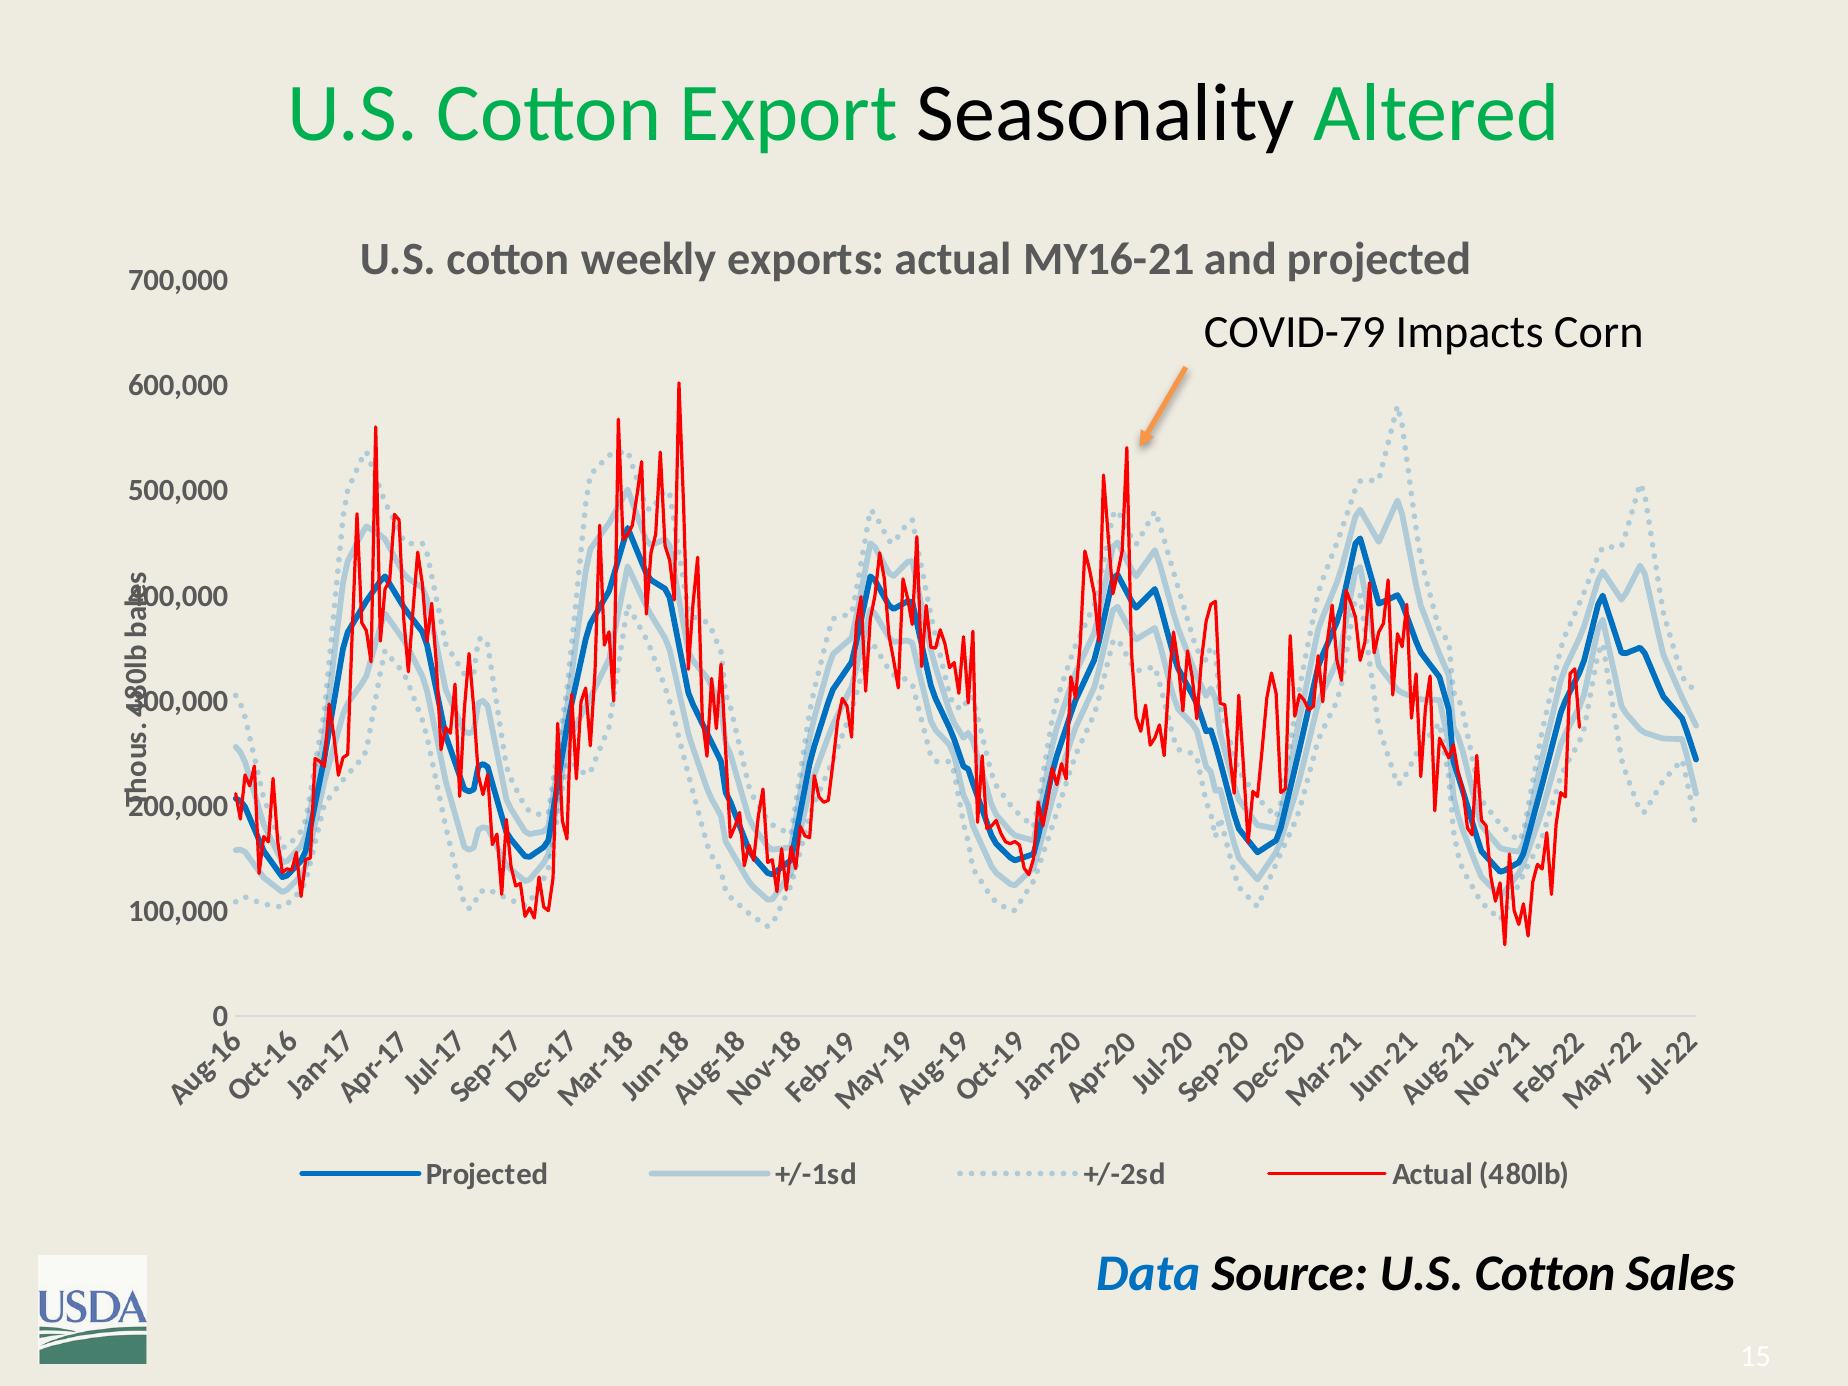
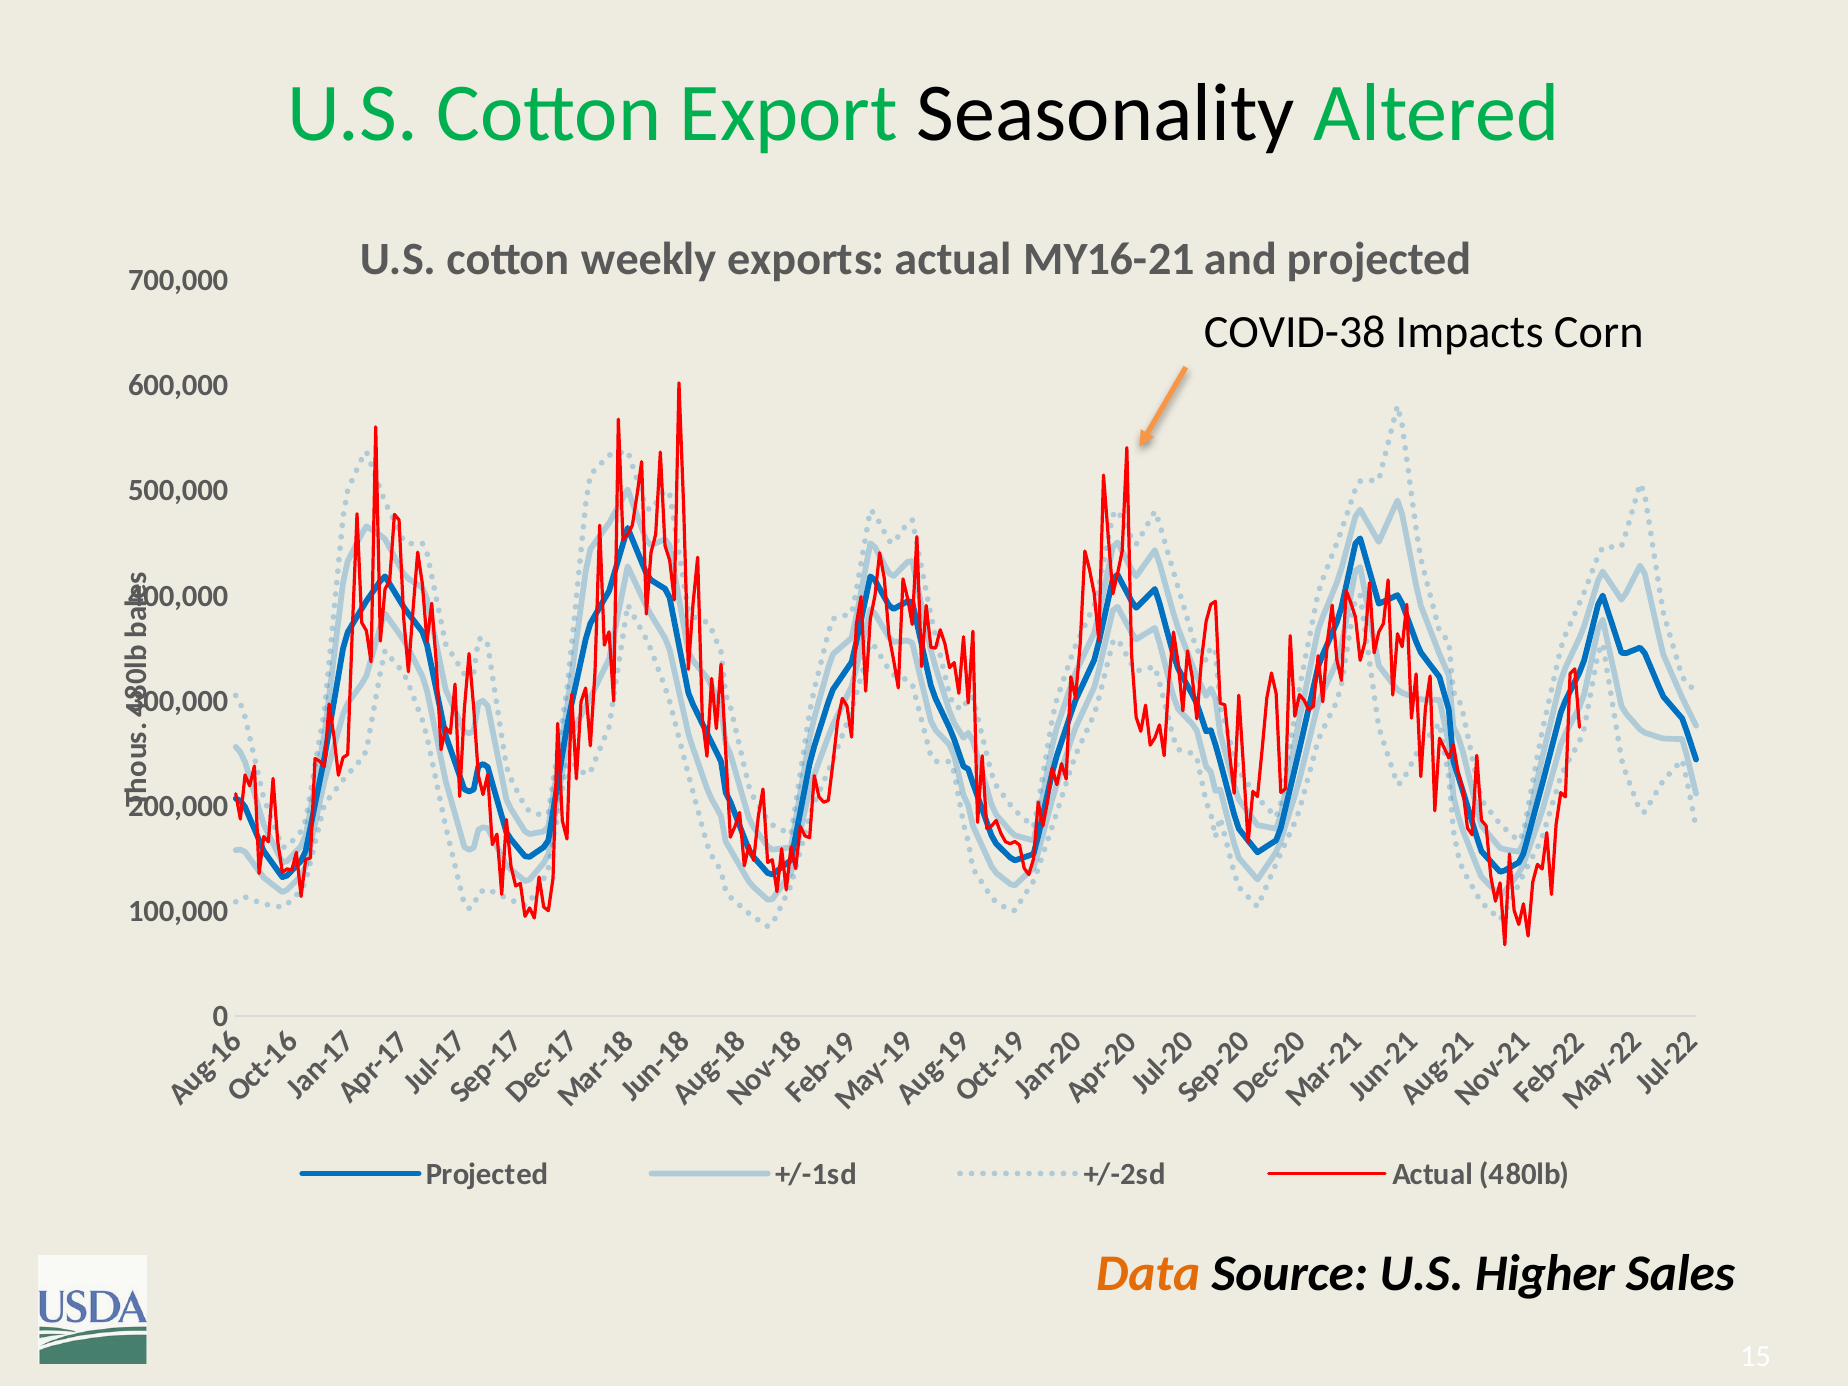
COVID-79: COVID-79 -> COVID-38 (1295, 333)
Data colour: blue -> orange (1148, 1274)
Source U.S Cotton: Cotton -> Higher (1545, 1274)
